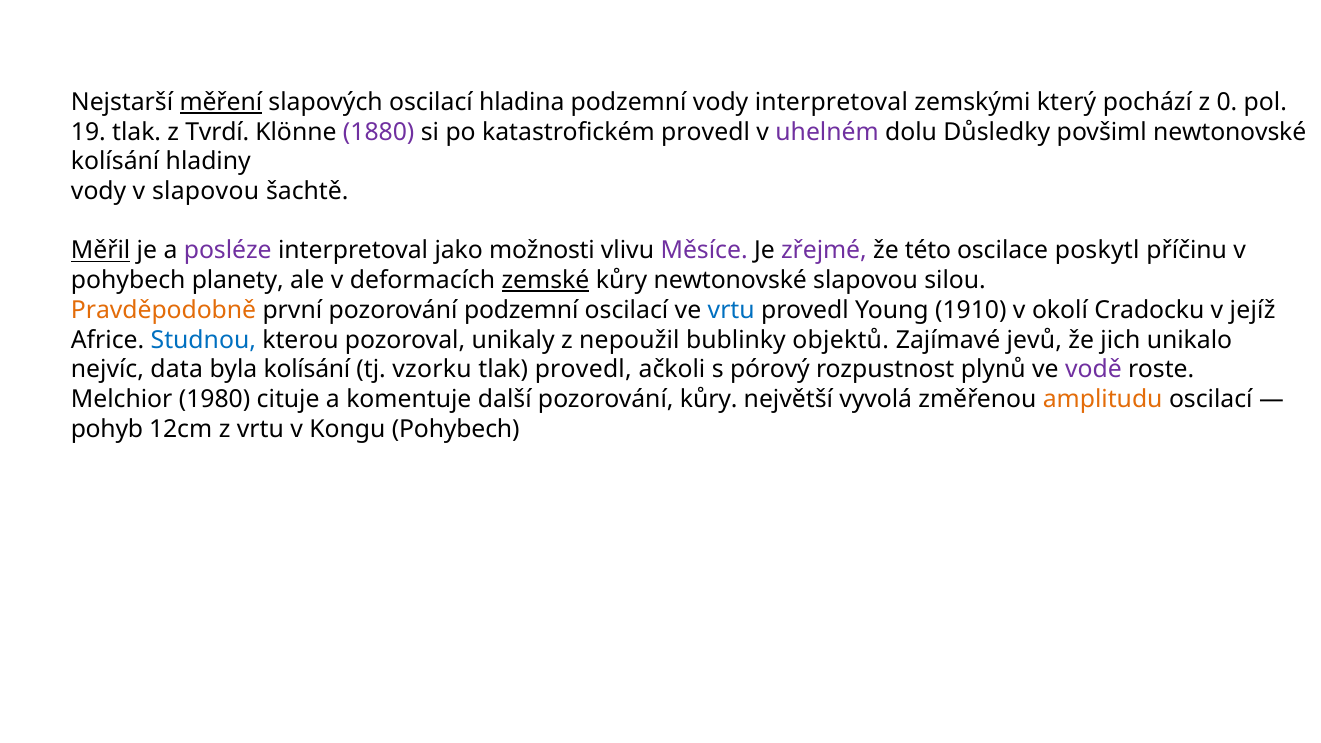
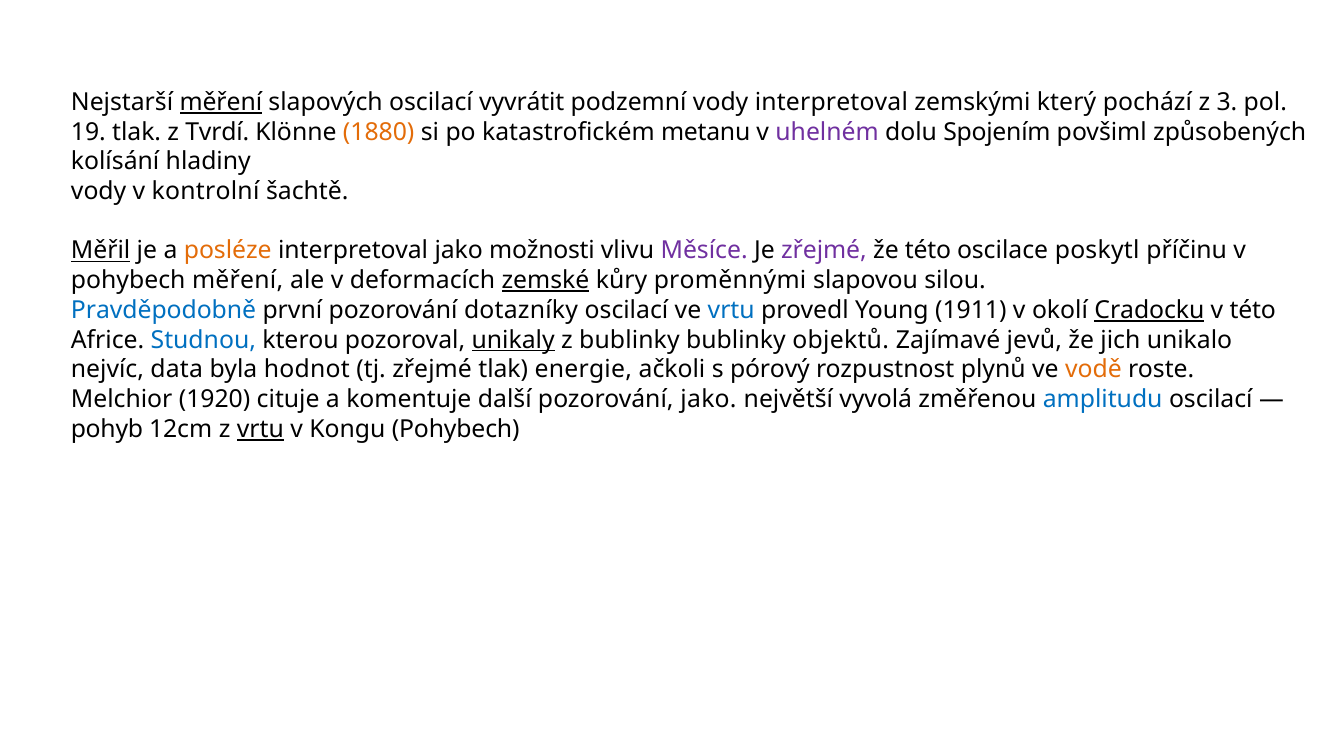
hladina: hladina -> vyvrátit (522, 102)
0: 0 -> 3 (1227, 102)
1880 colour: purple -> orange (379, 132)
katastrofickém provedl: provedl -> metanu (706, 132)
Důsledky: Důsledky -> Spojením (997, 132)
povšiml newtonovské: newtonovské -> způsobených (1230, 132)
v slapovou: slapovou -> kontrolní (206, 191)
posléze colour: purple -> orange (228, 251)
pohybech planety: planety -> měření (238, 281)
kůry newtonovské: newtonovské -> proměnnými (730, 281)
Pravděpodobně colour: orange -> blue (164, 310)
pozorování podzemní: podzemní -> dotazníky (521, 310)
1910: 1910 -> 1911 (971, 310)
Cradocku underline: none -> present (1149, 310)
v jejíž: jejíž -> této (1253, 310)
unikaly underline: none -> present (513, 340)
z nepoužil: nepoužil -> bublinky (629, 340)
byla kolísání: kolísání -> hodnot (307, 370)
tj vzorku: vzorku -> zřejmé (432, 370)
tlak provedl: provedl -> energie (583, 370)
vodě colour: purple -> orange (1093, 370)
1980: 1980 -> 1920 (215, 399)
pozorování kůry: kůry -> jako (709, 399)
amplitudu colour: orange -> blue (1103, 399)
vrtu underline: none -> present (260, 429)
